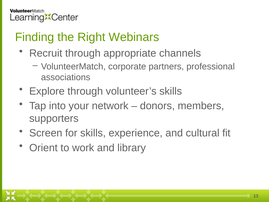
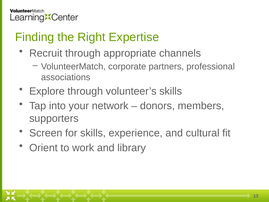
Webinars: Webinars -> Expertise (134, 37)
